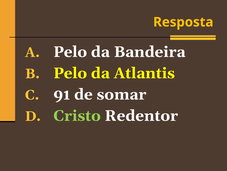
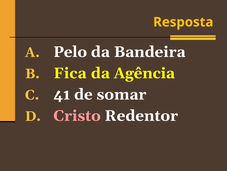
Pelo: Pelo -> Fica (70, 73)
Atlantis: Atlantis -> Agência (144, 73)
91: 91 -> 41 (62, 94)
Cristo colour: light green -> pink (77, 115)
